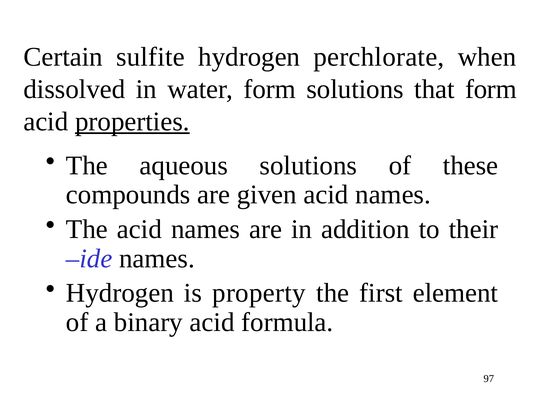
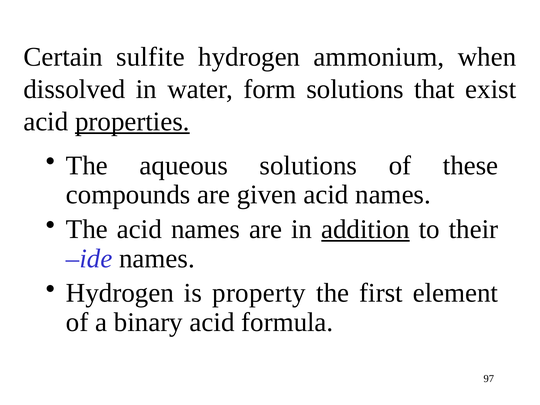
perchlorate: perchlorate -> ammonium (379, 57)
that form: form -> exist (491, 89)
addition underline: none -> present (365, 229)
